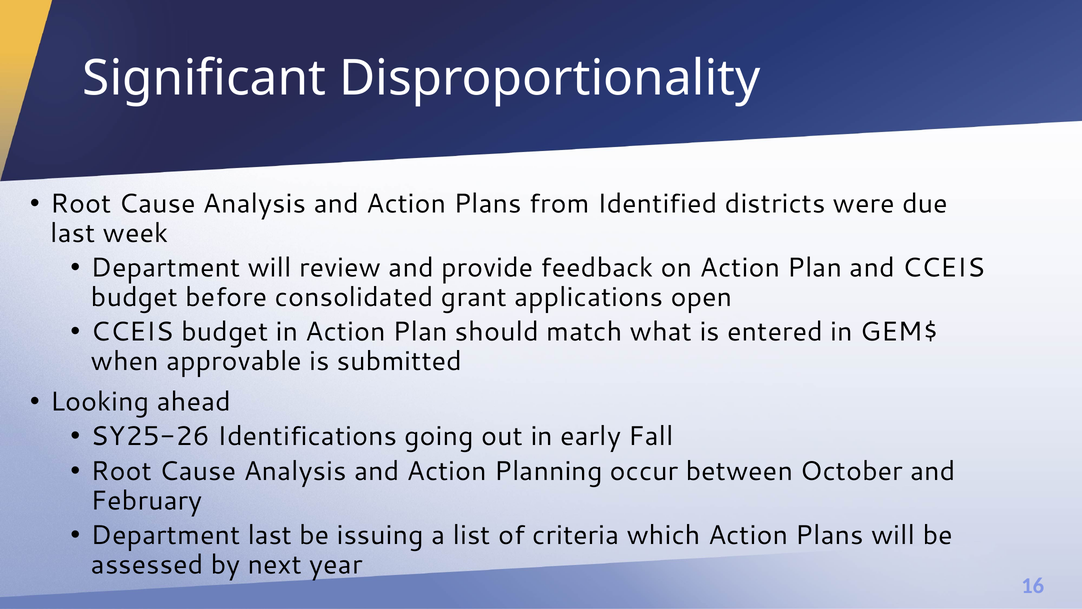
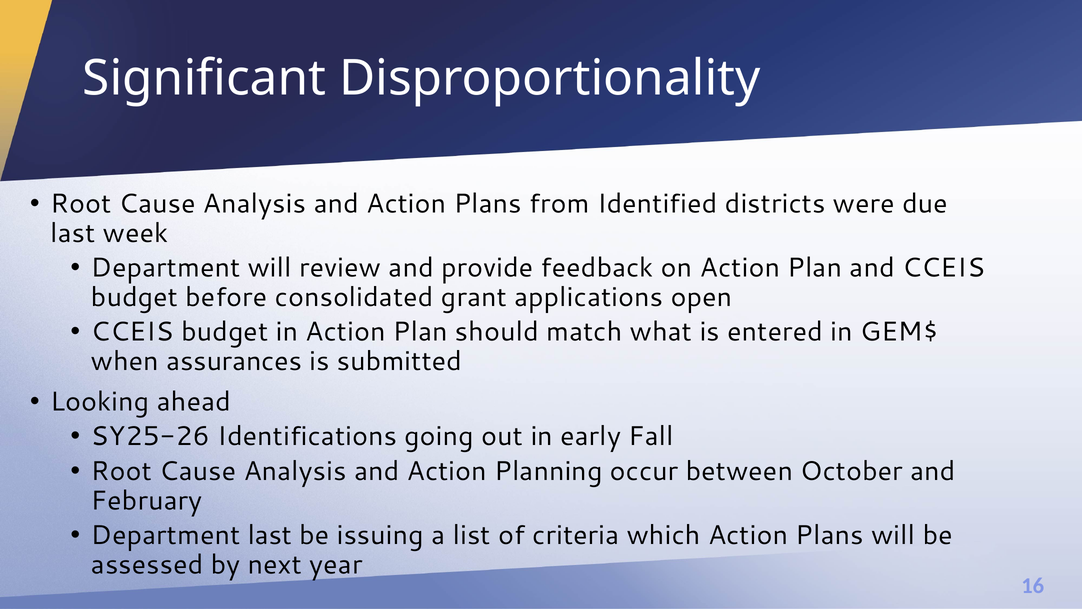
approvable: approvable -> assurances (234, 361)
